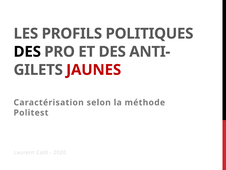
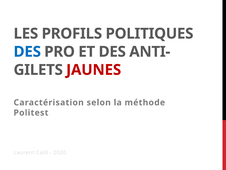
DES colour: black -> blue (27, 52)
